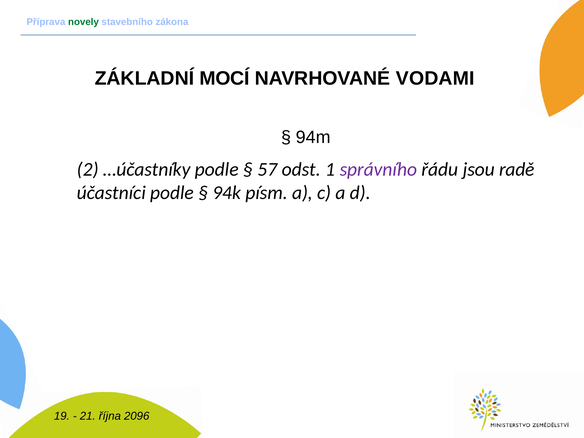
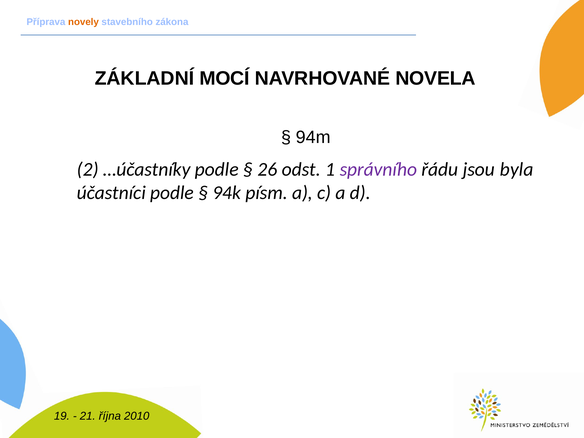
novely colour: green -> orange (83, 22)
VODAMI: VODAMI -> NOVELA (435, 79)
57: 57 -> 26 (267, 169)
radě: radě -> byla (517, 169)
2096: 2096 -> 2010 (137, 416)
